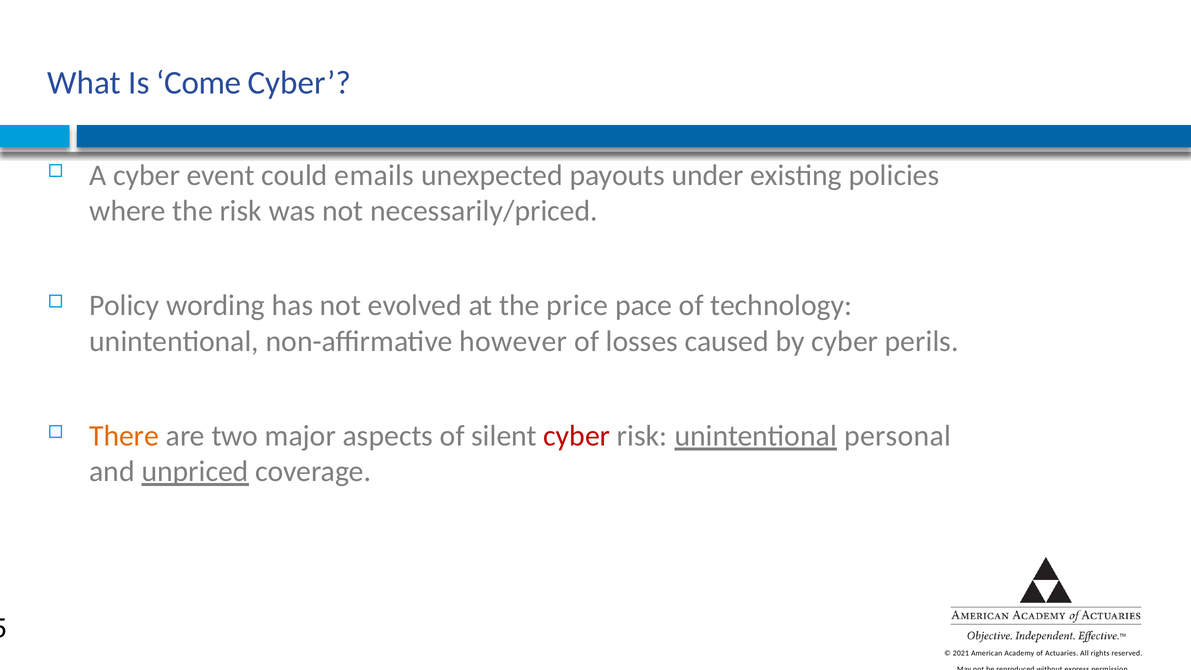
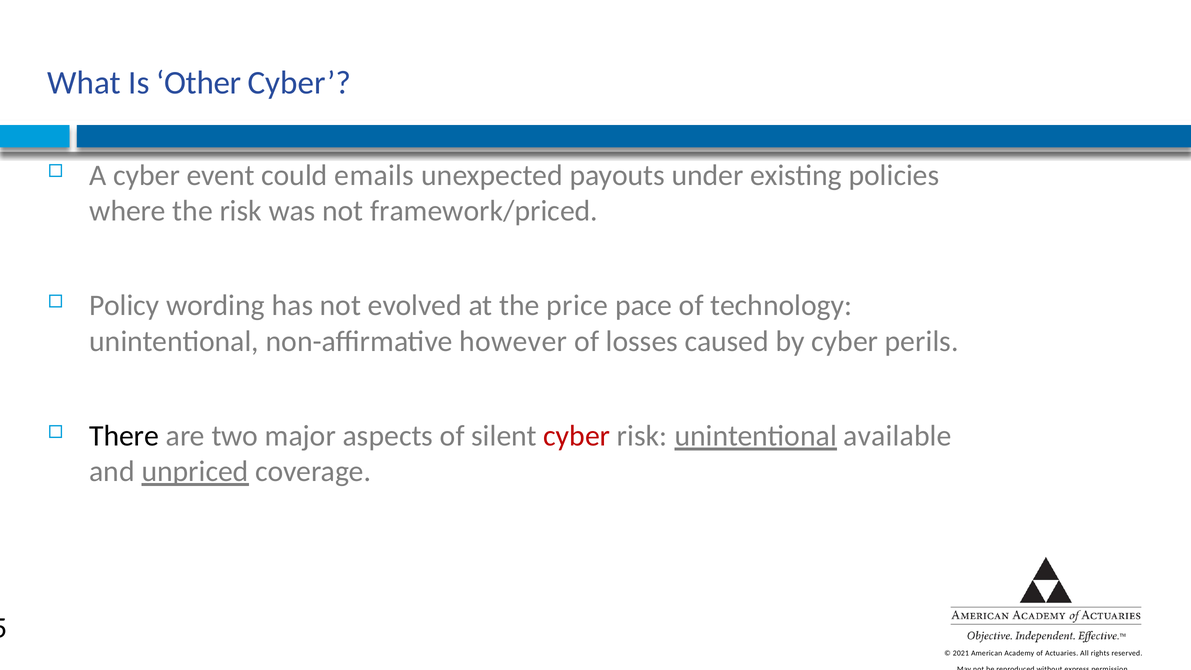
Come: Come -> Other (199, 83)
necessarily/priced: necessarily/priced -> framework/priced (484, 211)
There colour: orange -> black (124, 436)
personal: personal -> available (898, 436)
